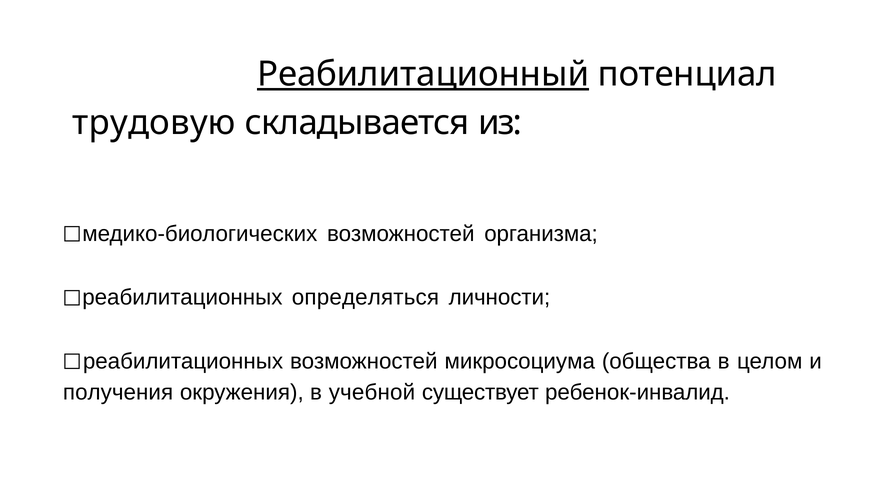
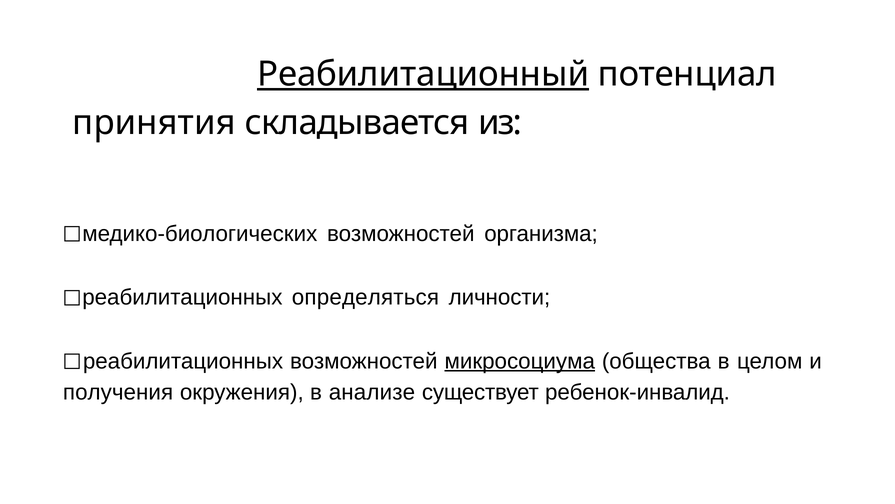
трудовую: трудовую -> принятия (154, 123)
микросоциума underline: none -> present (520, 361)
учебной: учебной -> анализе (372, 392)
